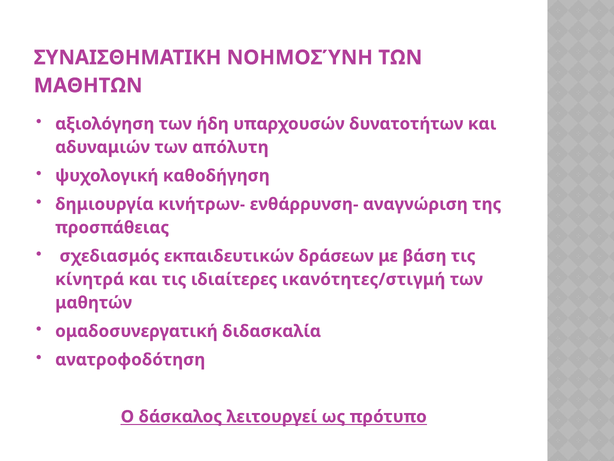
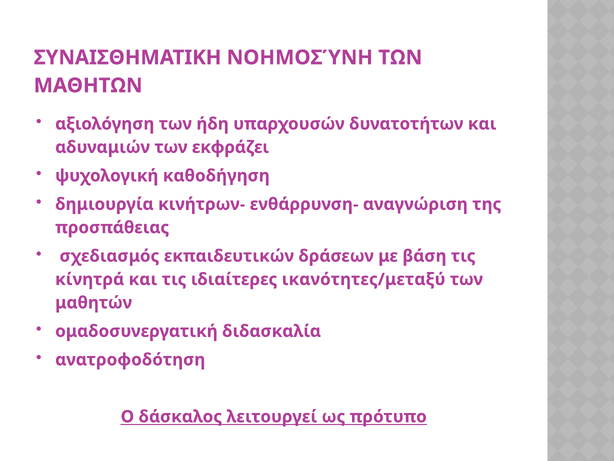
απόλυτη: απόλυτη -> εκφράζει (231, 147)
ικανότητες/στιγμή: ικανότητες/στιγμή -> ικανότητες/μεταξύ (364, 279)
